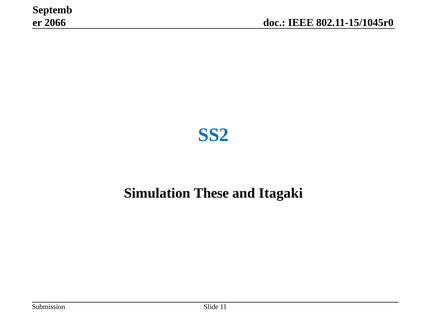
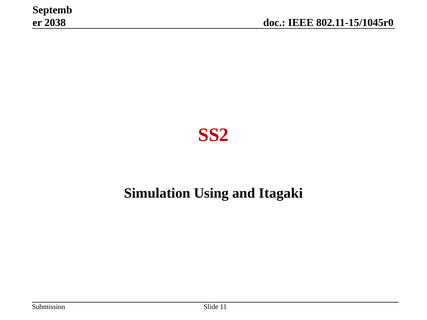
2066: 2066 -> 2038 (55, 23)
SS2 colour: blue -> red (213, 135)
These: These -> Using (211, 193)
